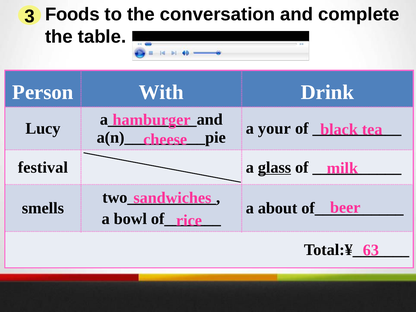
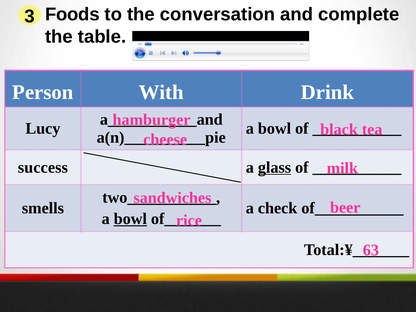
your: your -> bowl (274, 129)
festival: festival -> success (43, 167)
about: about -> check (278, 208)
bowl underline: none -> present (130, 219)
